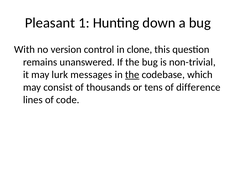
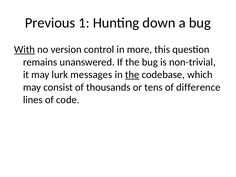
Pleasant: Pleasant -> Previous (50, 23)
With underline: none -> present (25, 50)
clone: clone -> more (139, 50)
